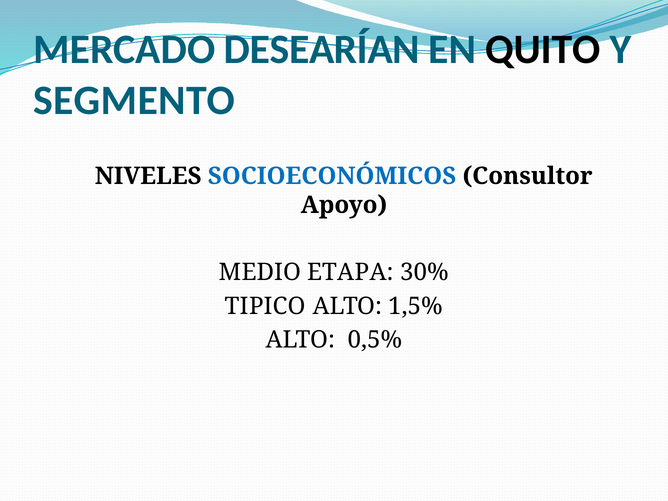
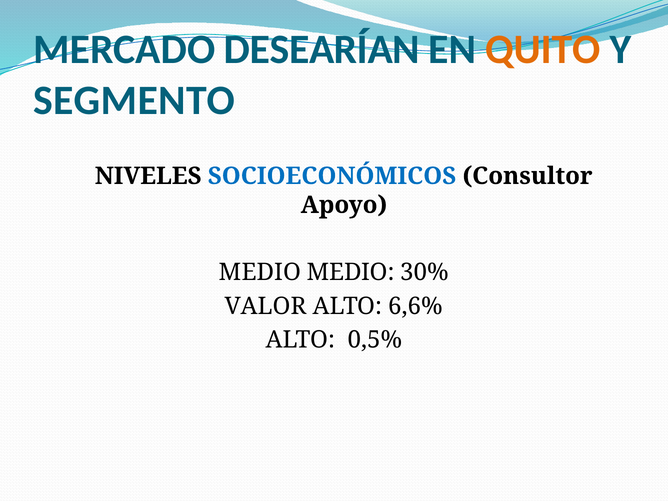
QUITO colour: black -> orange (543, 49)
MEDIO ETAPA: ETAPA -> MEDIO (351, 272)
TIPICO: TIPICO -> VALOR (266, 306)
1,5%: 1,5% -> 6,6% (416, 306)
